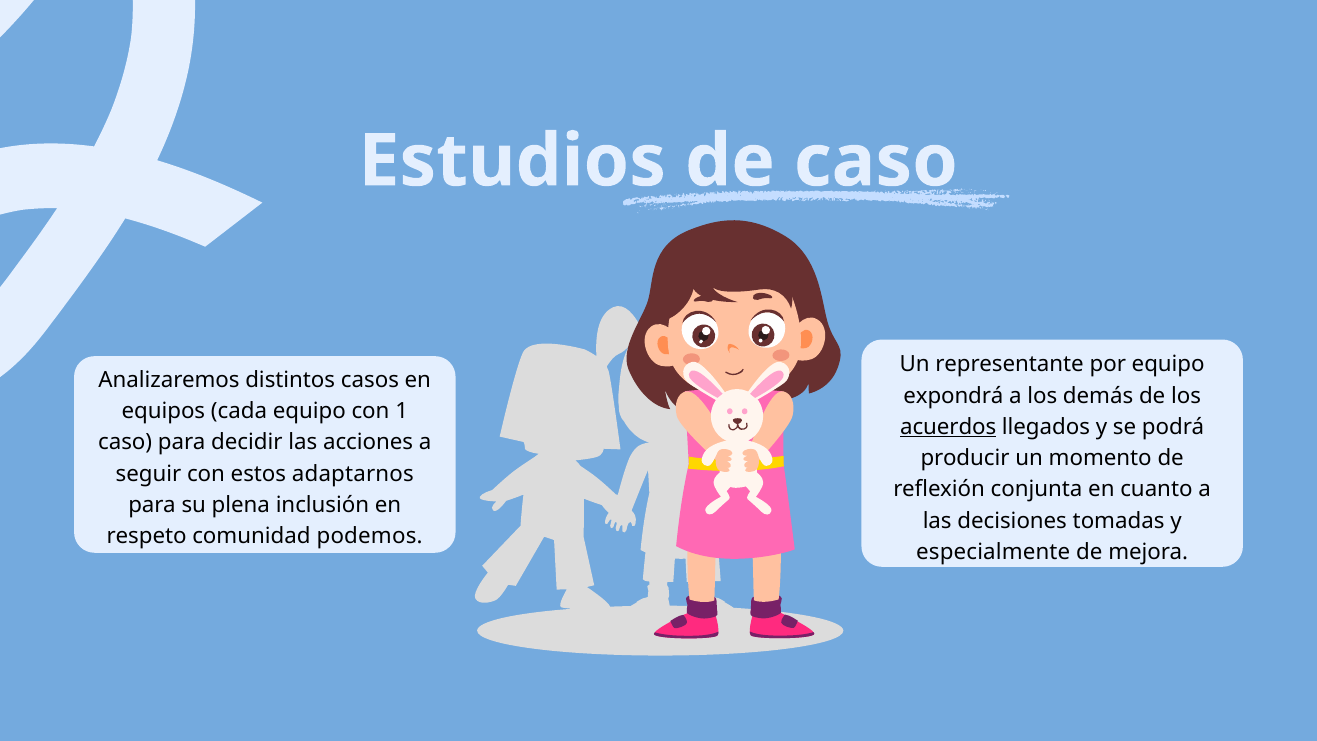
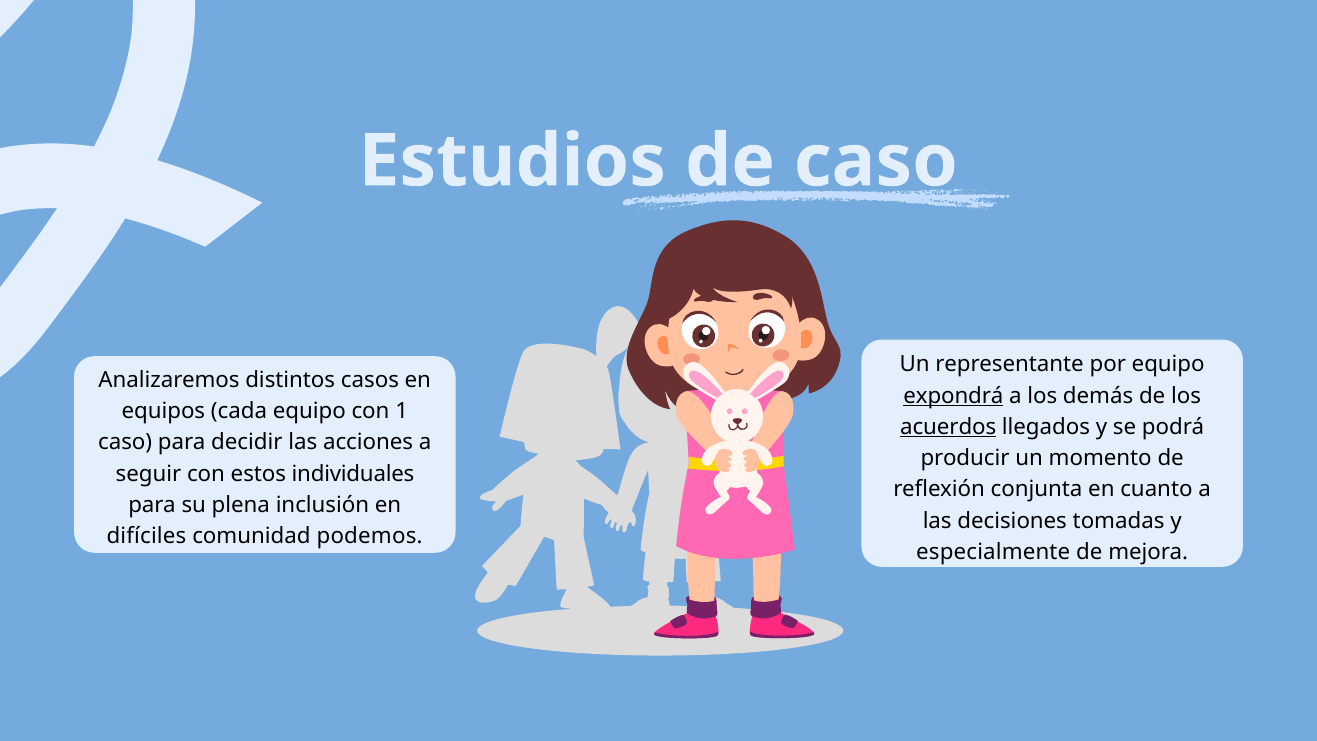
expondrá underline: none -> present (953, 396)
adaptarnos: adaptarnos -> individuales (353, 474)
respeto: respeto -> difíciles (146, 536)
